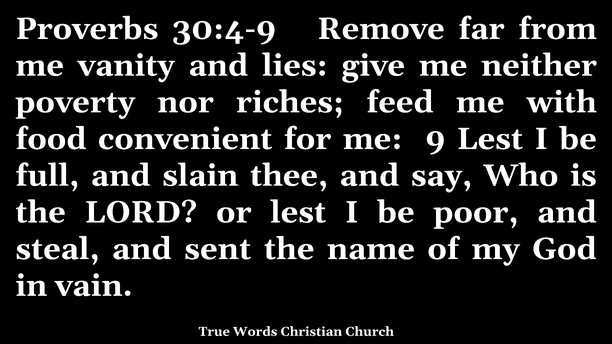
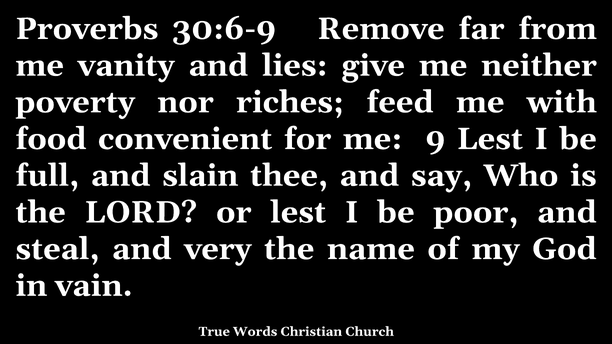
30:4-9: 30:4-9 -> 30:6-9 (224, 29)
sent: sent -> very (218, 249)
